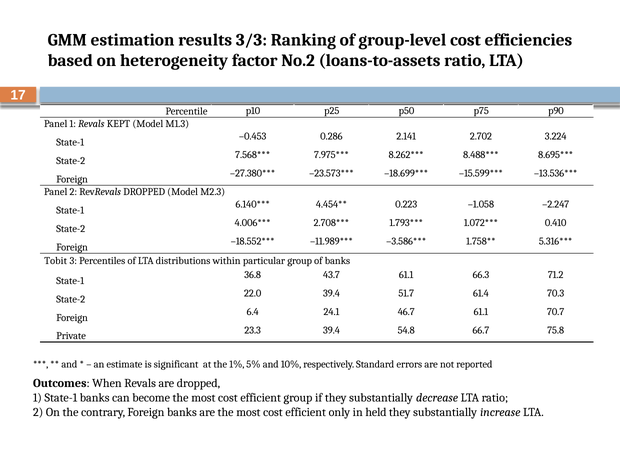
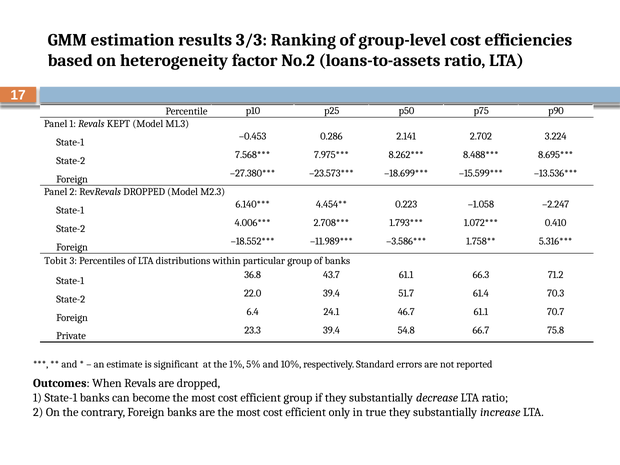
held: held -> true (376, 412)
